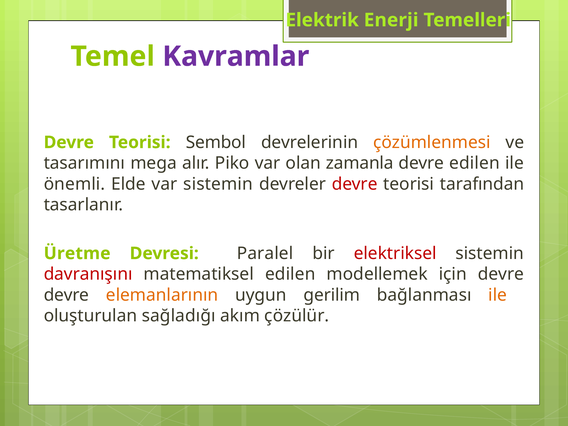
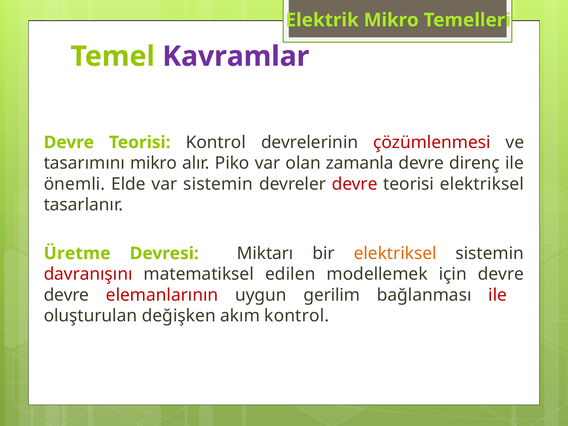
Elektrik Enerji: Enerji -> Mikro (391, 20)
Teorisi Sembol: Sembol -> Kontrol (216, 142)
çözümlenmesi colour: orange -> red (432, 142)
tasarımını mega: mega -> mikro (154, 163)
devre edilen: edilen -> direnç (475, 163)
teorisi tarafından: tarafından -> elektriksel (482, 184)
Paralel: Paralel -> Miktarı (265, 253)
elektriksel colour: red -> orange (395, 253)
elemanlarının colour: orange -> red (162, 295)
ile colour: orange -> red (498, 295)
sağladığı: sağladığı -> değişken (179, 316)
akım çözülür: çözülür -> kontrol (297, 316)
